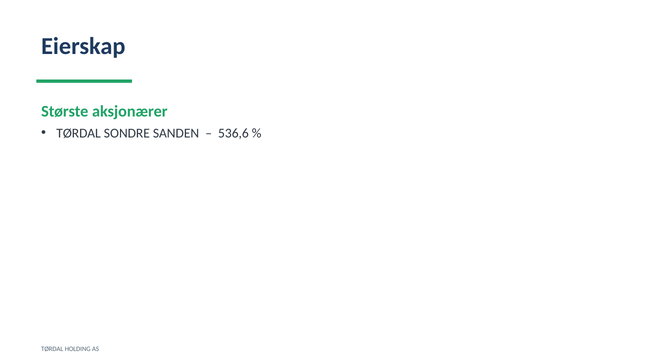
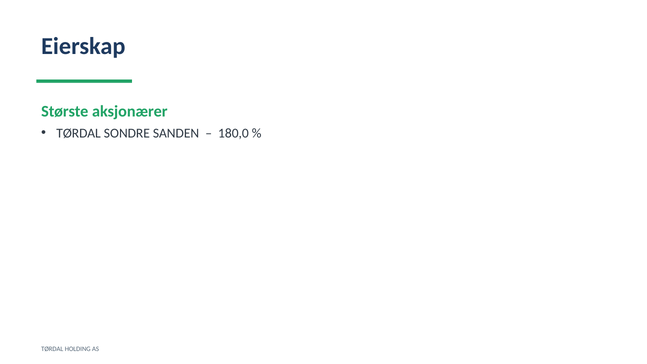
536,6: 536,6 -> 180,0 (233, 133)
